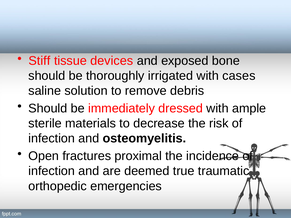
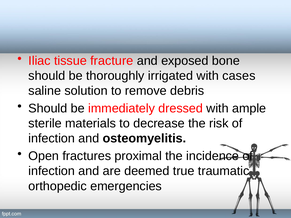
Stiff: Stiff -> Iliac (39, 61)
devices: devices -> fracture (112, 61)
